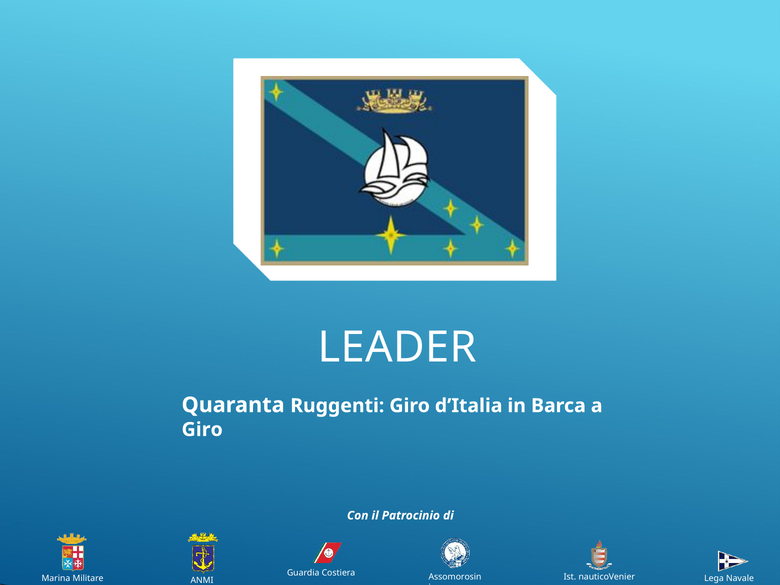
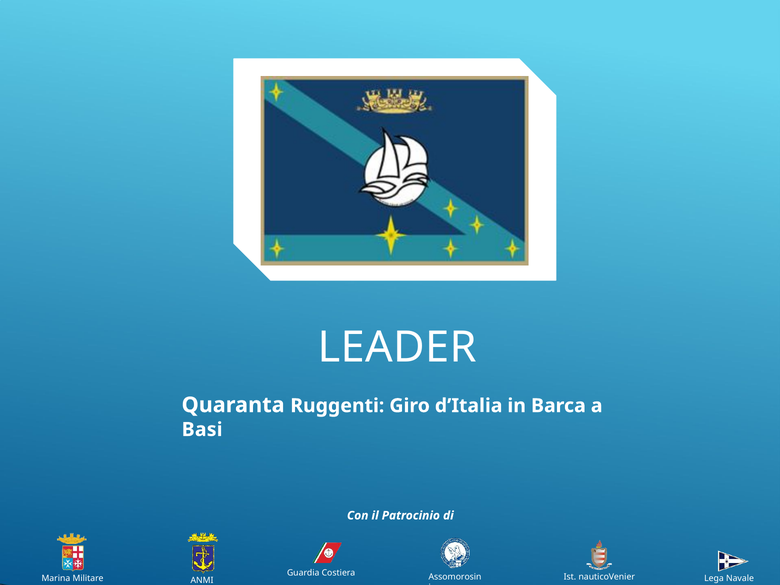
Giro: Giro -> Basi (202, 430)
